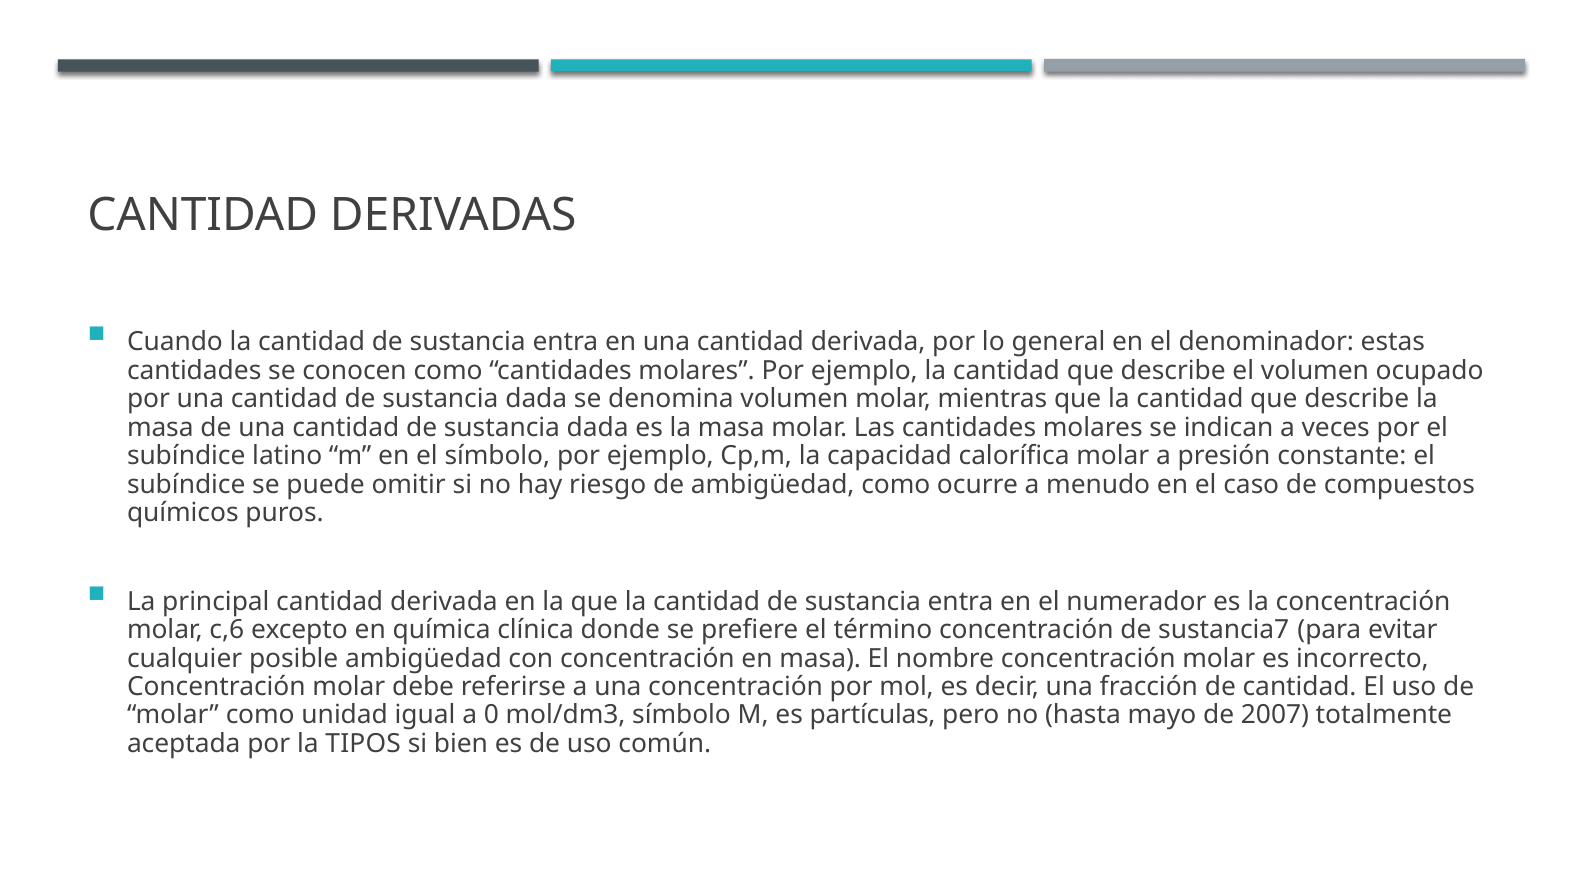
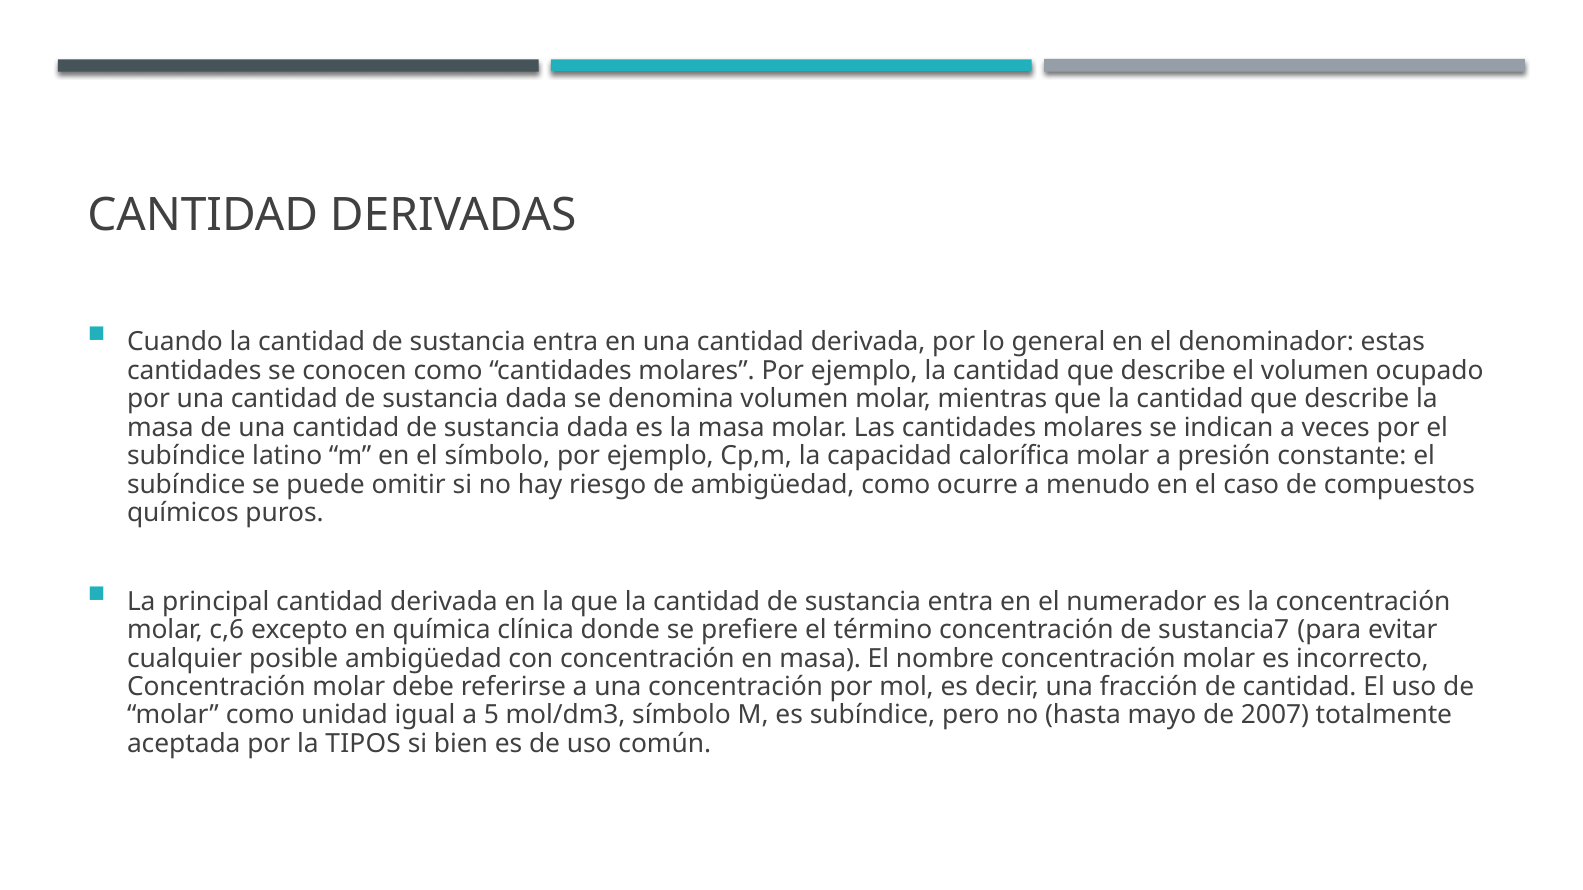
0: 0 -> 5 (491, 716)
es partículas: partículas -> subíndice (873, 716)
